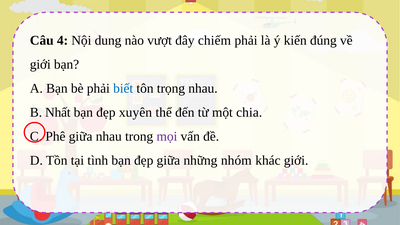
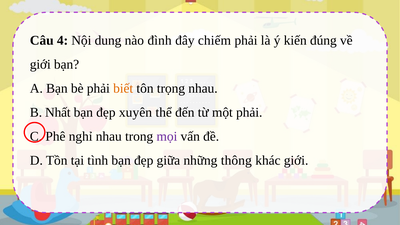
vượt: vượt -> đình (160, 40)
biết colour: blue -> orange (123, 88)
một chia: chia -> phải (249, 112)
Phê giữa: giữa -> nghỉ (81, 136)
nhóm: nhóm -> thông (236, 160)
